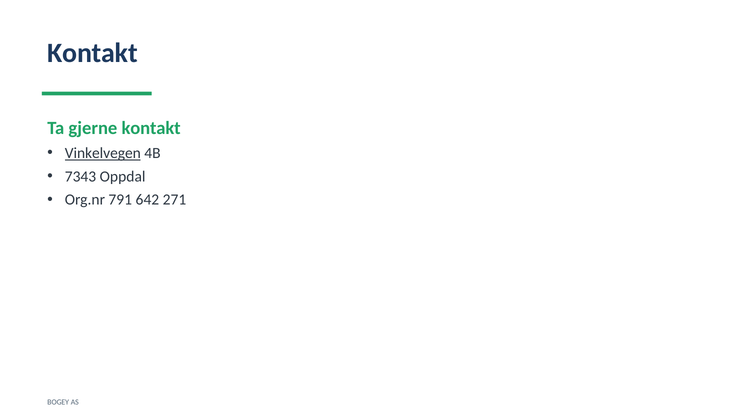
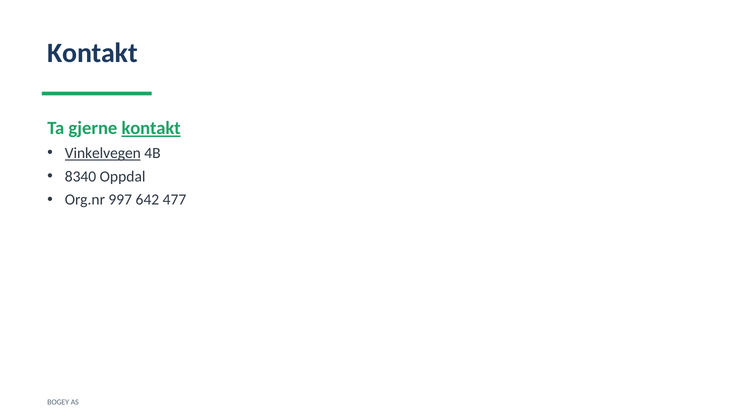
kontakt underline: none -> present (151, 128)
7343: 7343 -> 8340 (80, 176)
791: 791 -> 997 (120, 200)
271: 271 -> 477 (175, 200)
